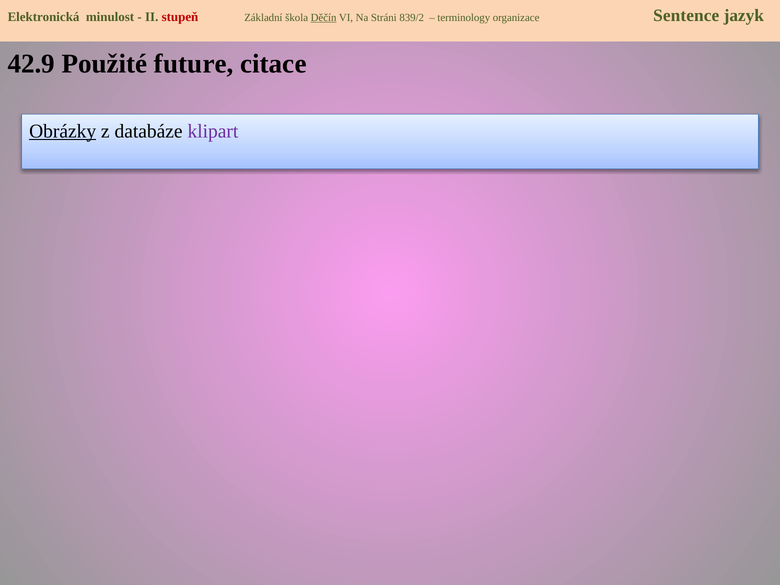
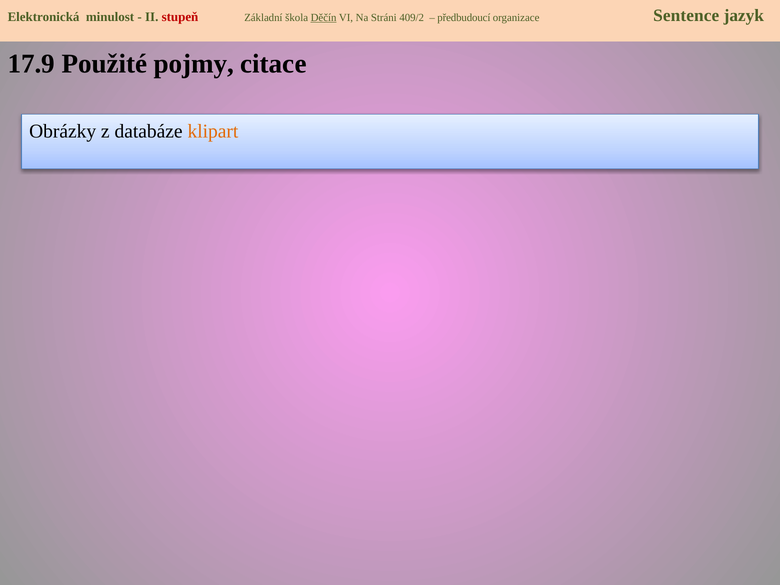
839/2: 839/2 -> 409/2 (412, 18)
terminology: terminology -> předbudoucí (464, 18)
42.9: 42.9 -> 17.9 (31, 64)
future: future -> pojmy (194, 64)
Obrázky underline: present -> none (63, 131)
klipart colour: purple -> orange (213, 131)
